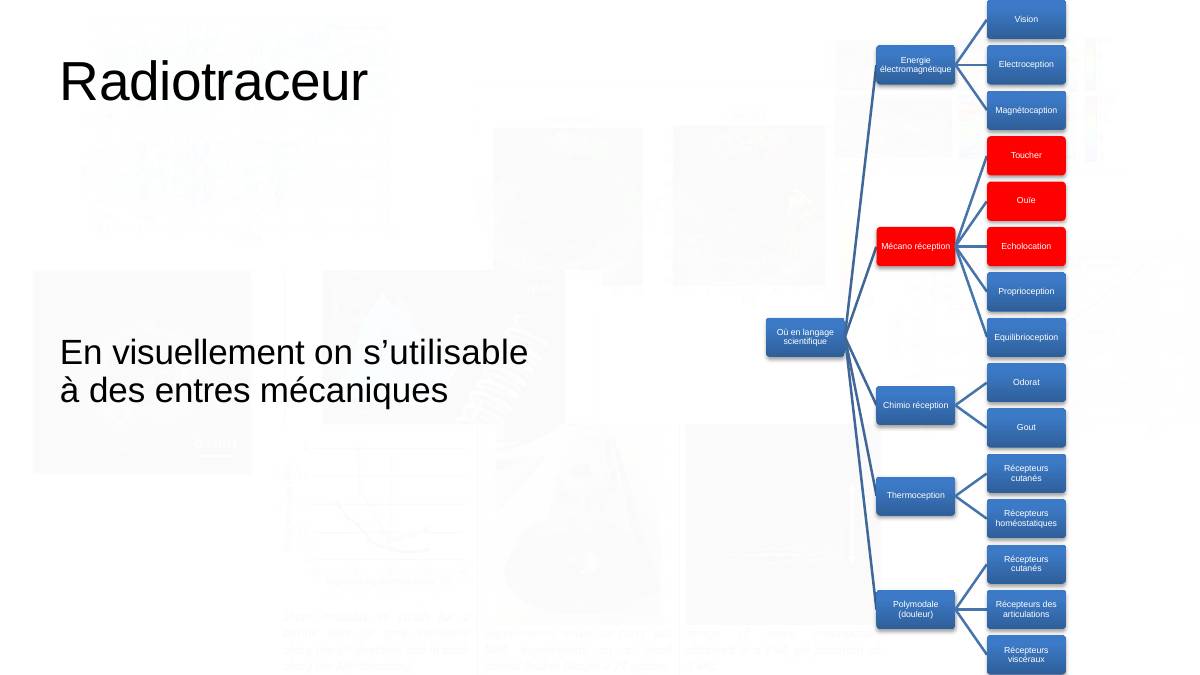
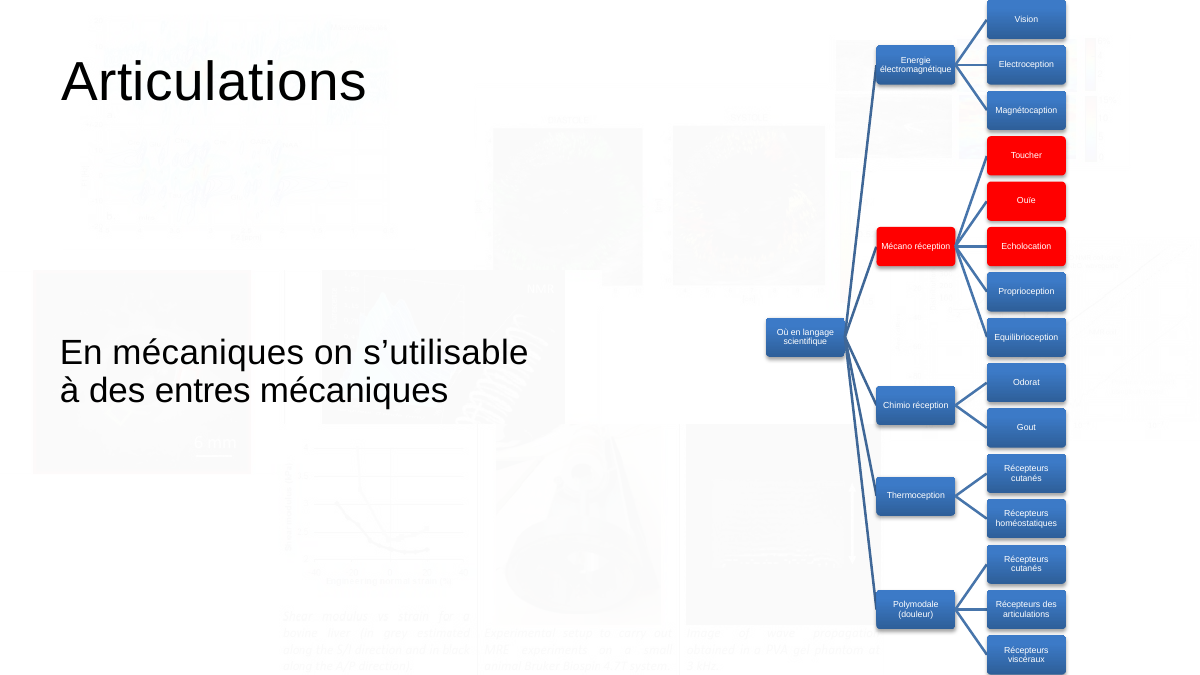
Radiotraceur: Radiotraceur -> Articulations (214, 83)
En visuellement: visuellement -> mécaniques (208, 353)
